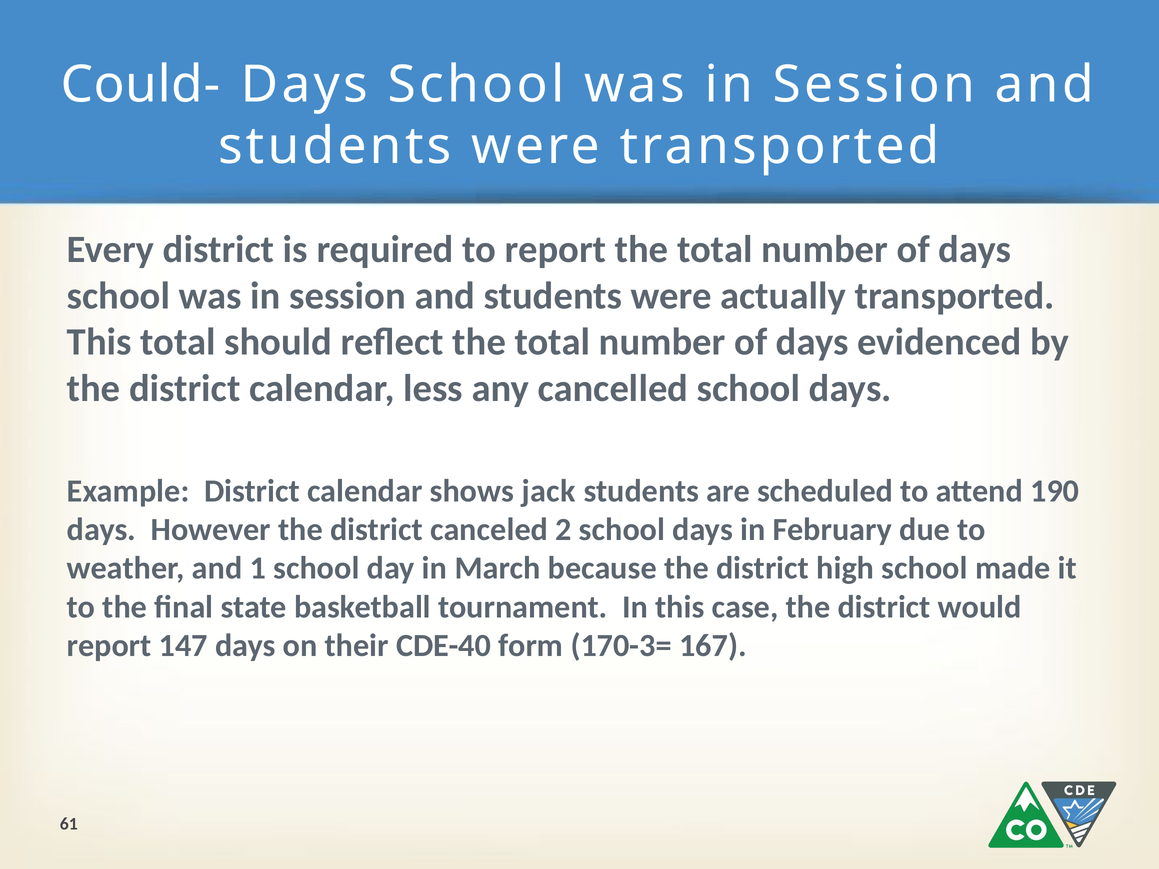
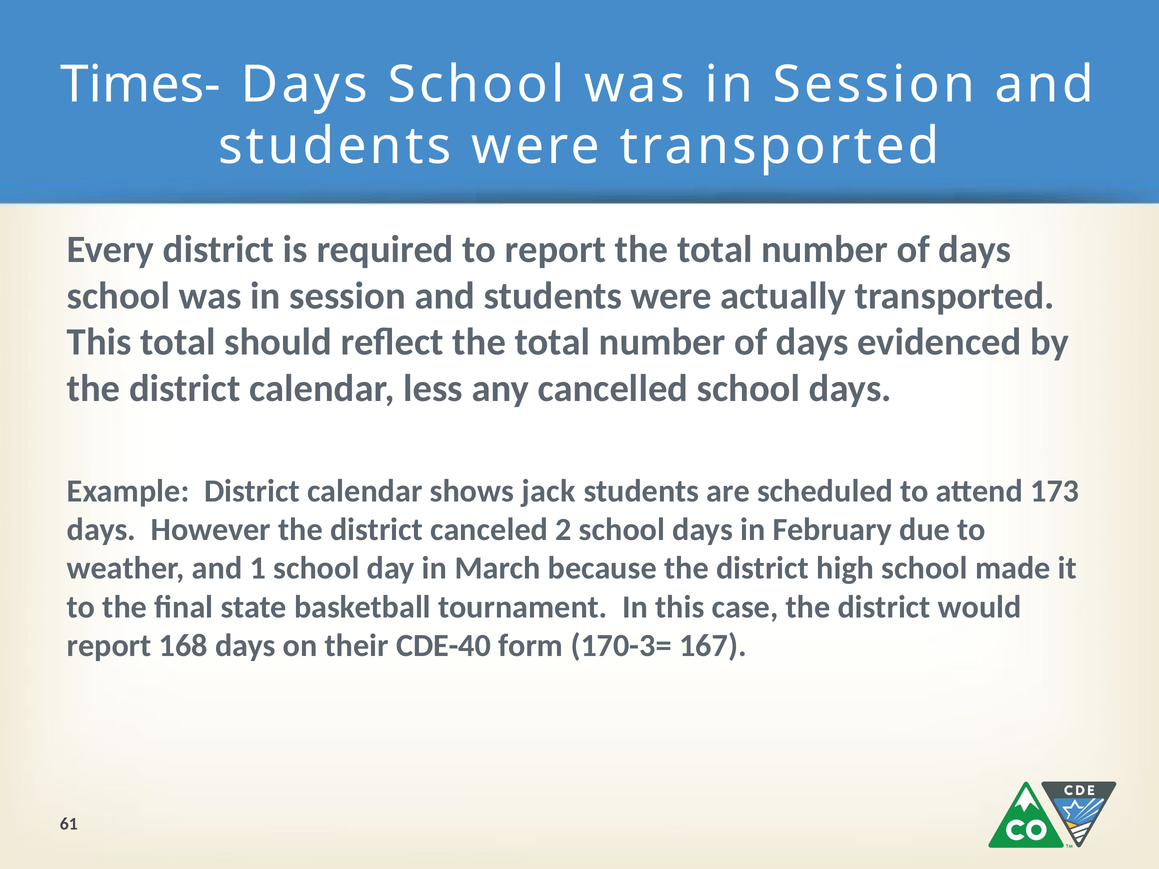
Could-: Could- -> Times- (141, 85)
190: 190 -> 173 (1055, 491)
147: 147 -> 168 (183, 646)
